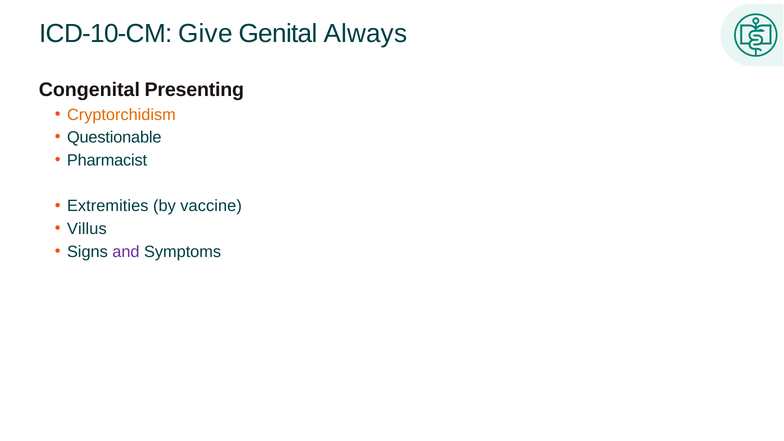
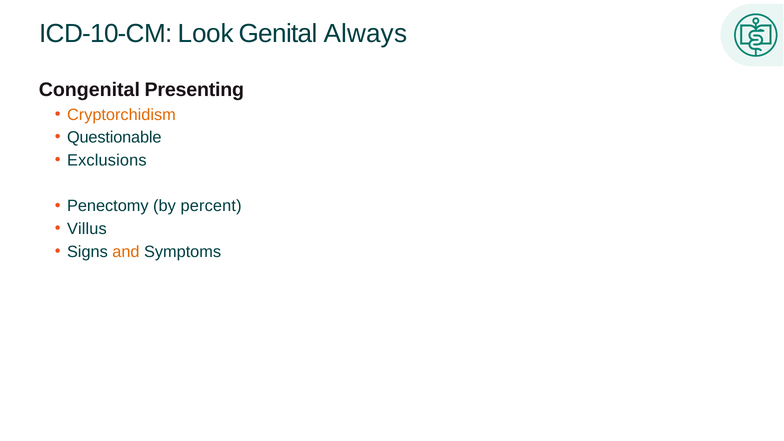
Give: Give -> Look (206, 34)
Pharmacist: Pharmacist -> Exclusions (107, 160)
Extremities: Extremities -> Penectomy (108, 206)
vaccine: vaccine -> percent (211, 206)
and colour: purple -> orange (126, 252)
